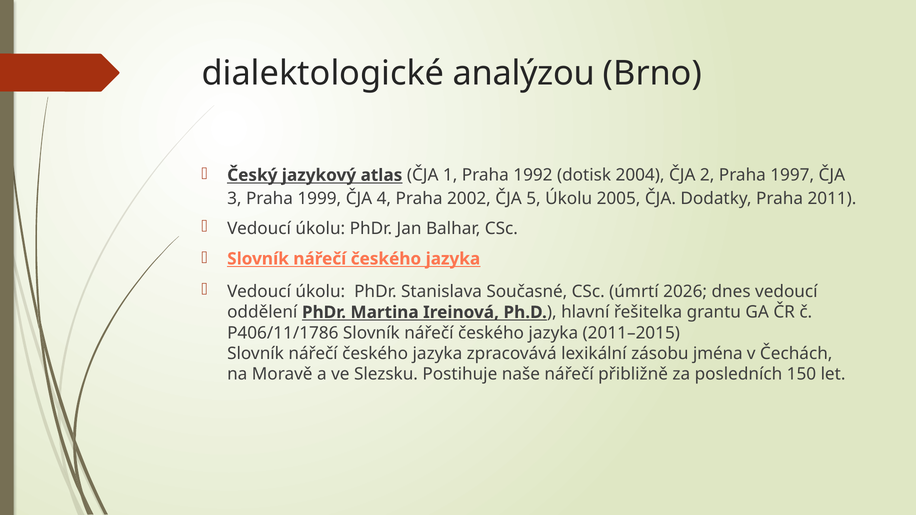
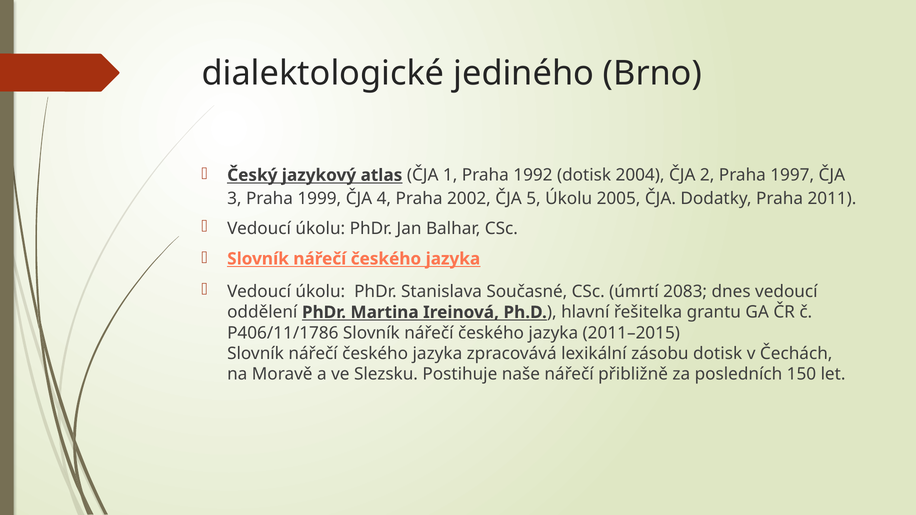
analýzou: analýzou -> jediného (524, 73)
2026: 2026 -> 2083 (685, 292)
zásobu jména: jména -> dotisk (718, 354)
